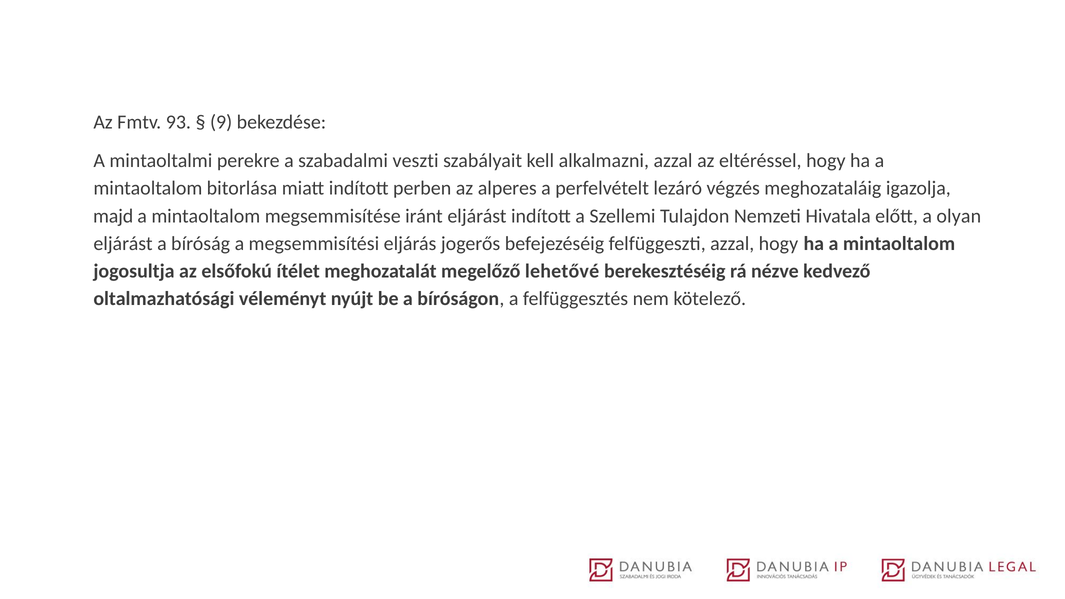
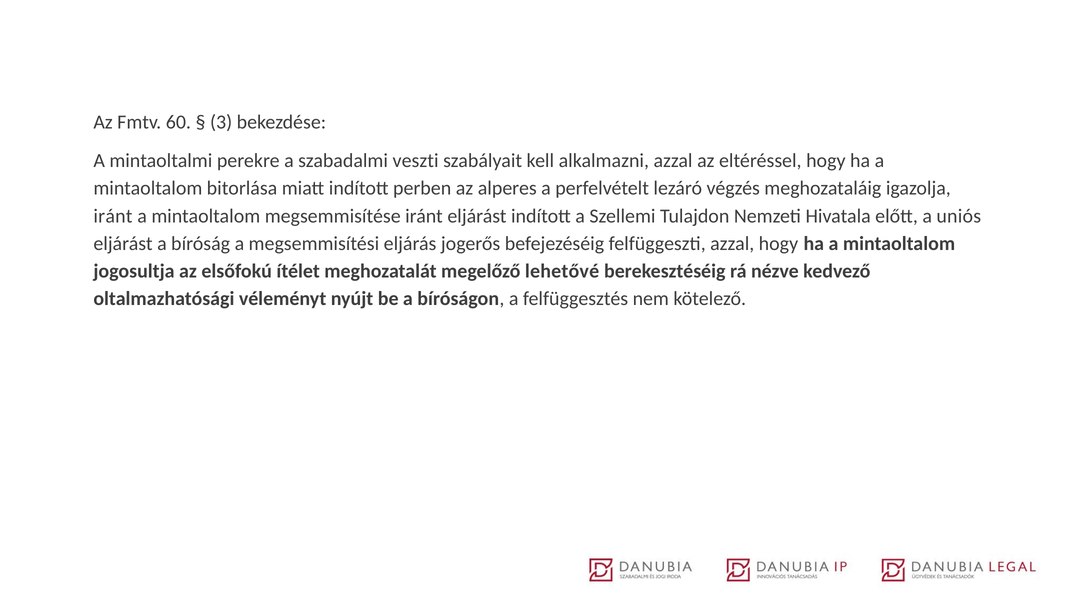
93: 93 -> 60 (178, 122)
9: 9 -> 3 (221, 122)
majd: majd -> iránt (113, 216)
olyan: olyan -> uniós (959, 216)
